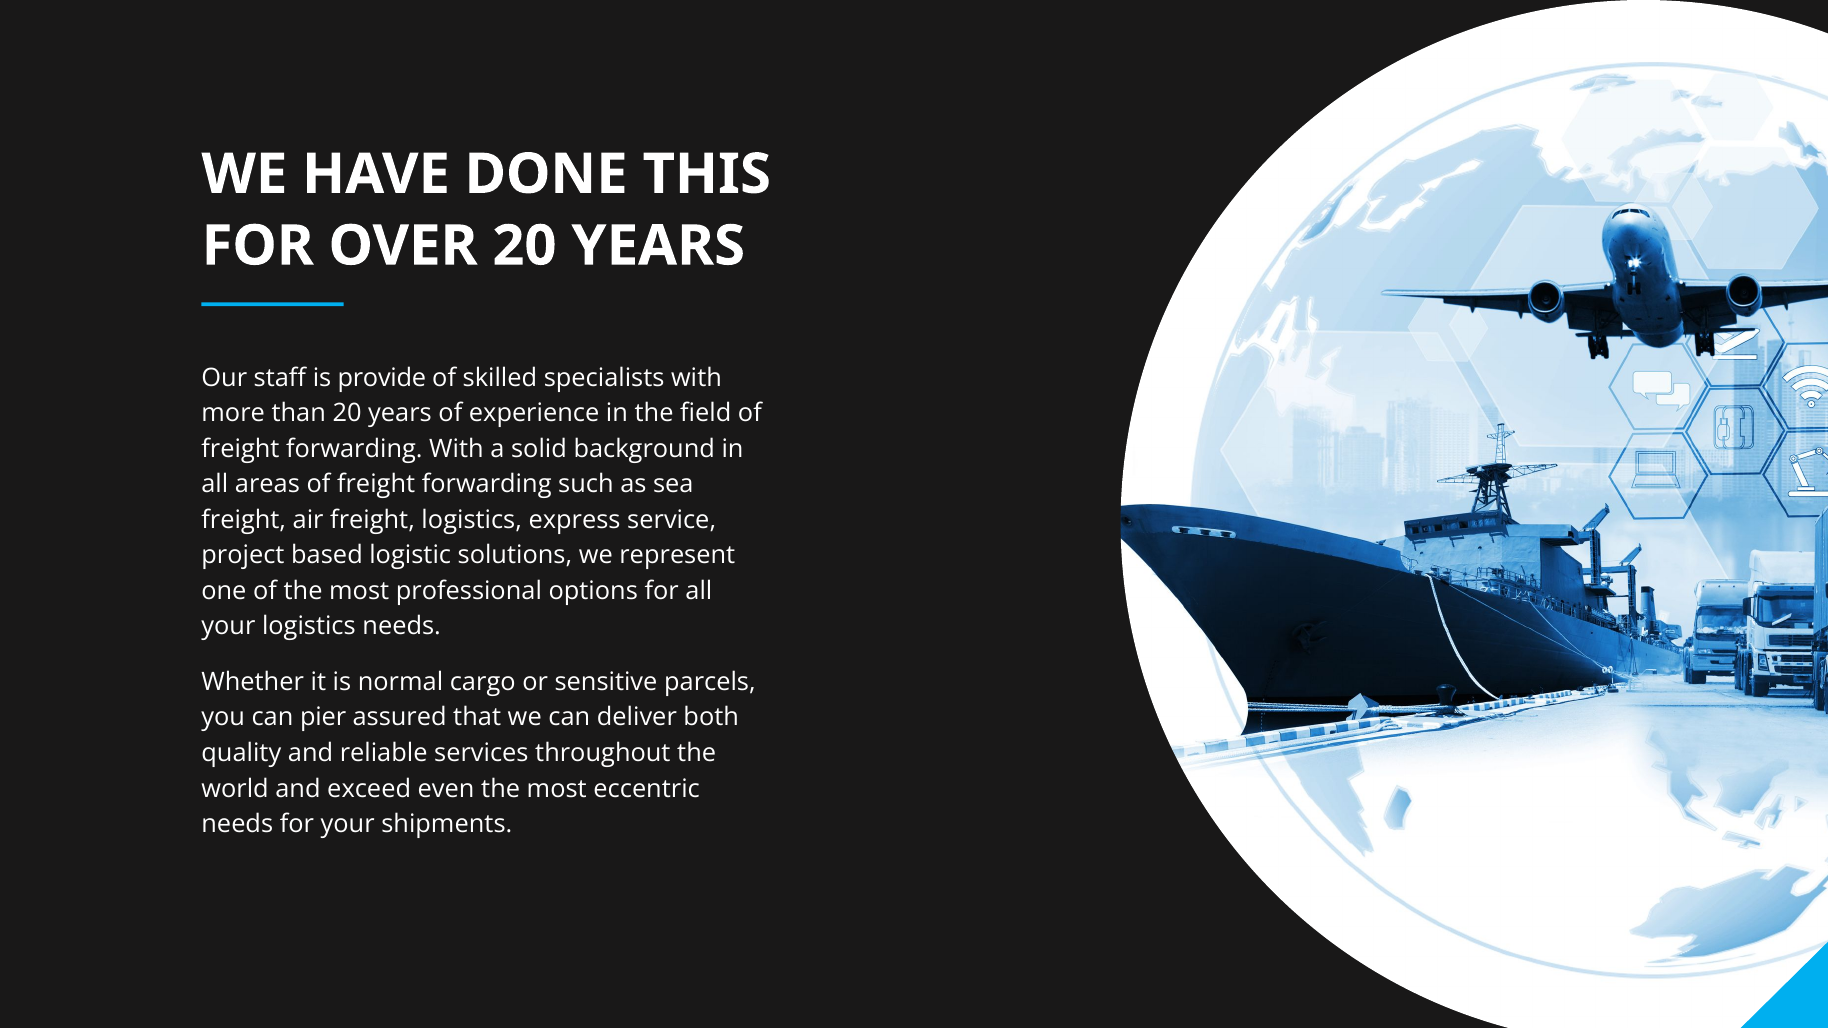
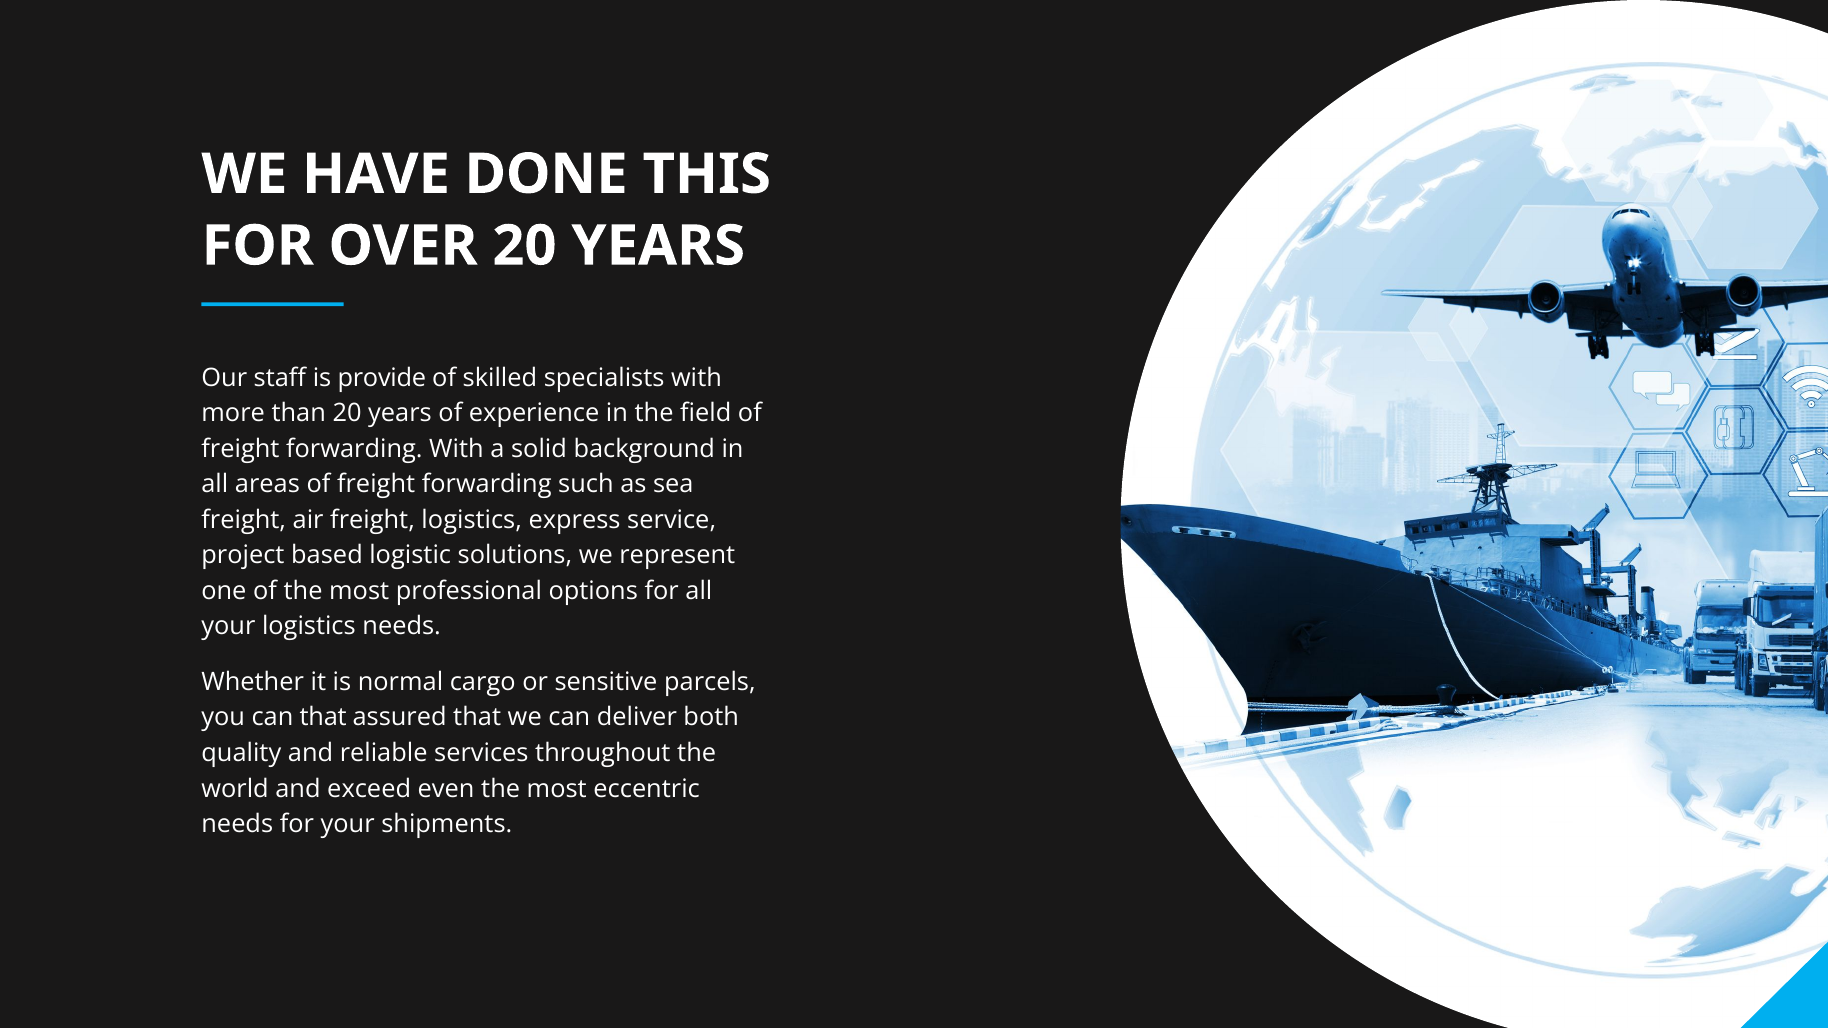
can pier: pier -> that (323, 718)
